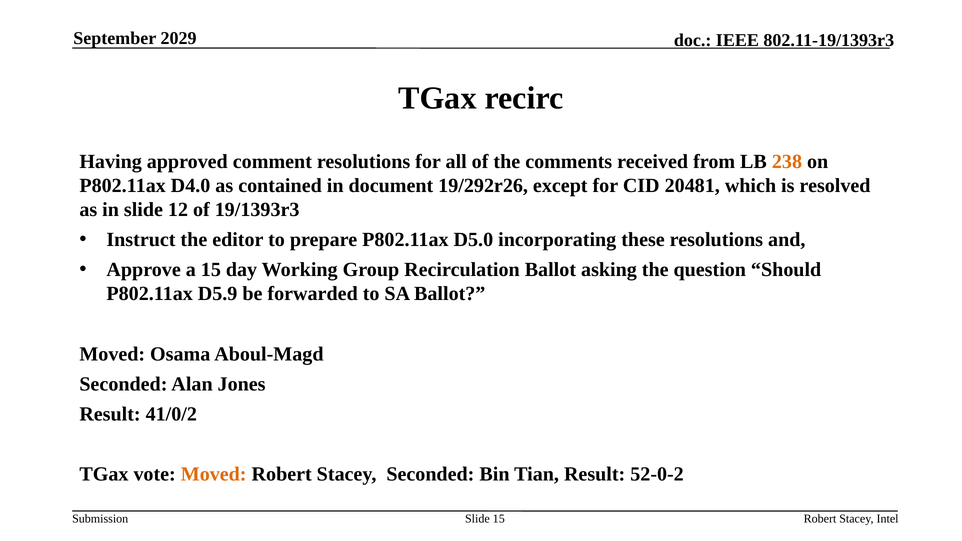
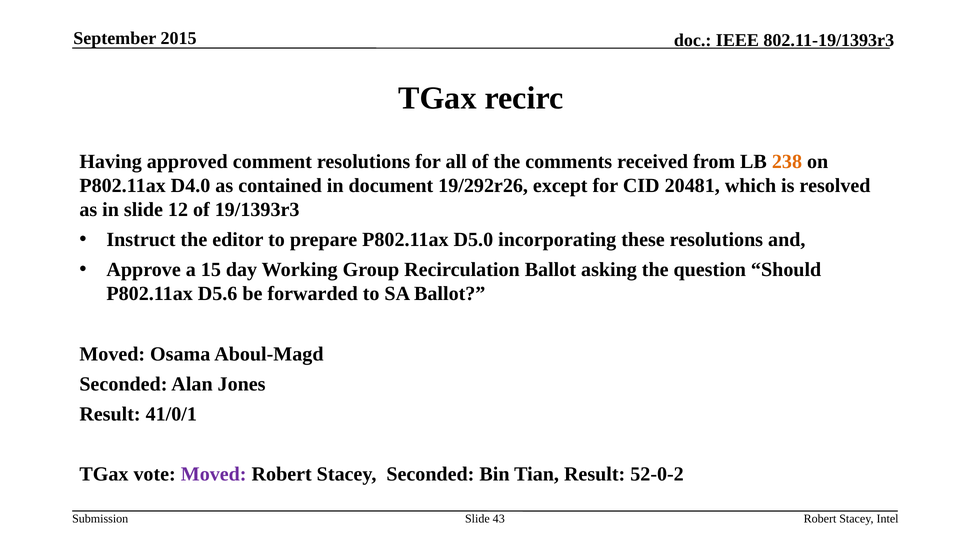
2029: 2029 -> 2015 (179, 38)
D5.9: D5.9 -> D5.6 (218, 294)
41/0/2: 41/0/2 -> 41/0/1 (171, 414)
Moved colour: orange -> purple (214, 474)
Slide 15: 15 -> 43 (499, 519)
